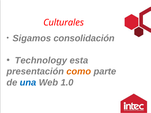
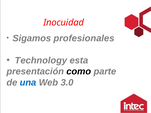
Culturales: Culturales -> Inocuidad (64, 23)
consolidación: consolidación -> profesionales (84, 38)
como colour: orange -> black (79, 72)
1.0: 1.0 -> 3.0 (67, 83)
